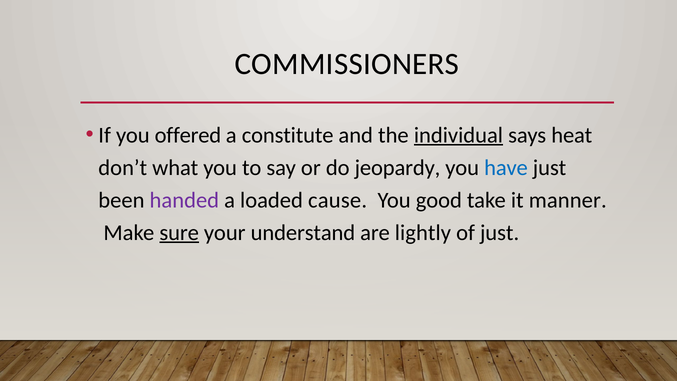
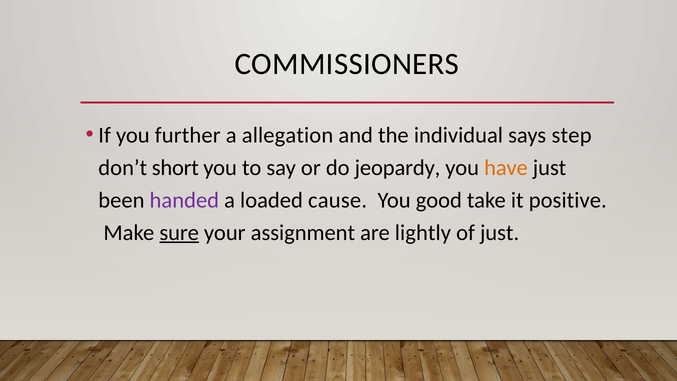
offered: offered -> further (188, 135)
constitute: constitute -> allegation (288, 135)
individual underline: present -> none (458, 135)
heat: heat -> step (572, 135)
what: what -> short (175, 168)
have colour: blue -> orange (506, 168)
manner: manner -> positive (568, 200)
understand: understand -> assignment (303, 233)
